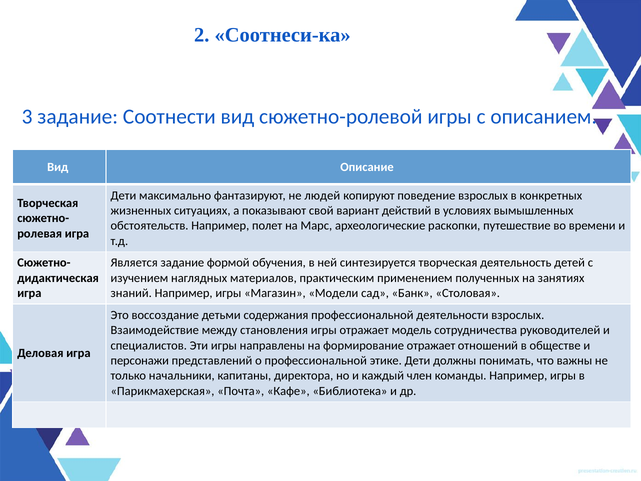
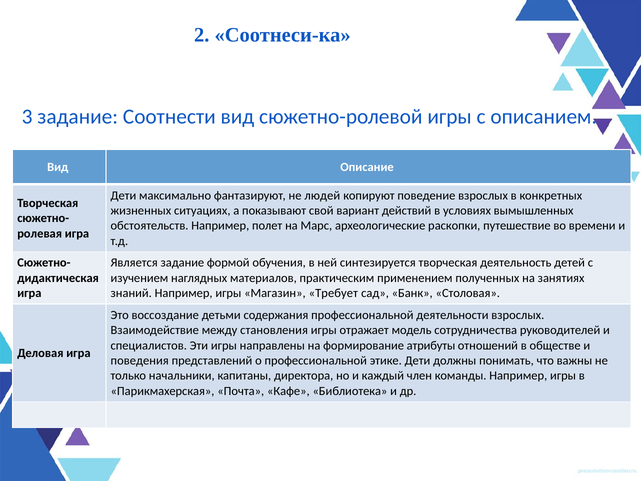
Модели: Модели -> Требует (333, 293)
формирование отражает: отражает -> атрибуты (431, 345)
персонажи: персонажи -> поведения (140, 360)
